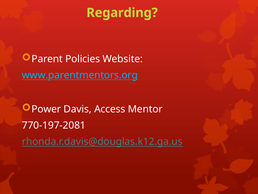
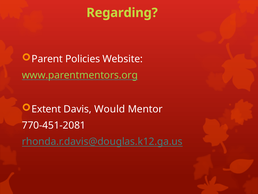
www.parentmentors.org colour: light blue -> light green (80, 75)
Power: Power -> Extent (46, 109)
Access: Access -> Would (110, 109)
770-197-2081: 770-197-2081 -> 770-451-2081 (54, 125)
